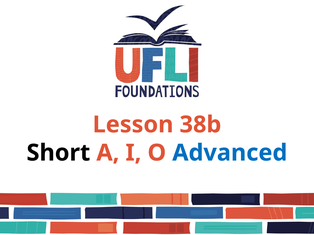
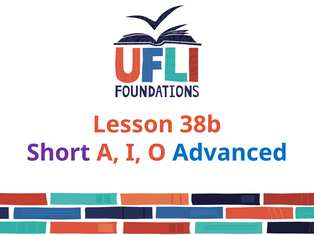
Short colour: black -> purple (58, 153)
